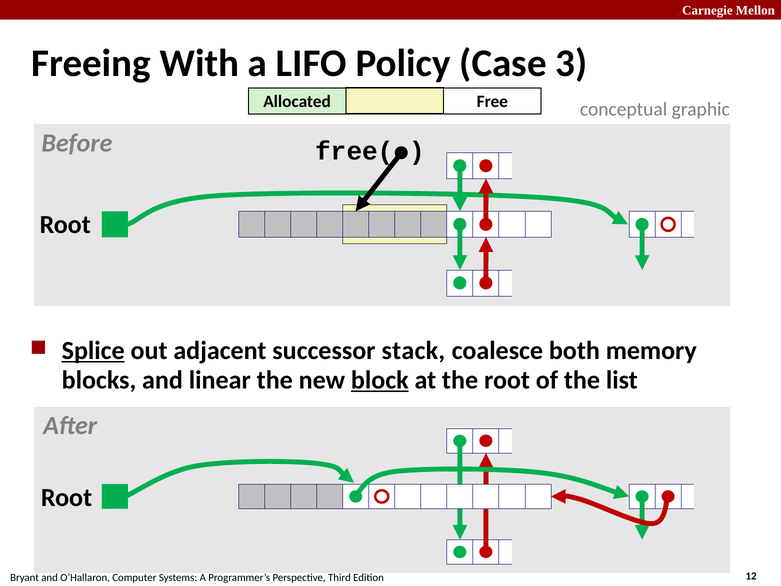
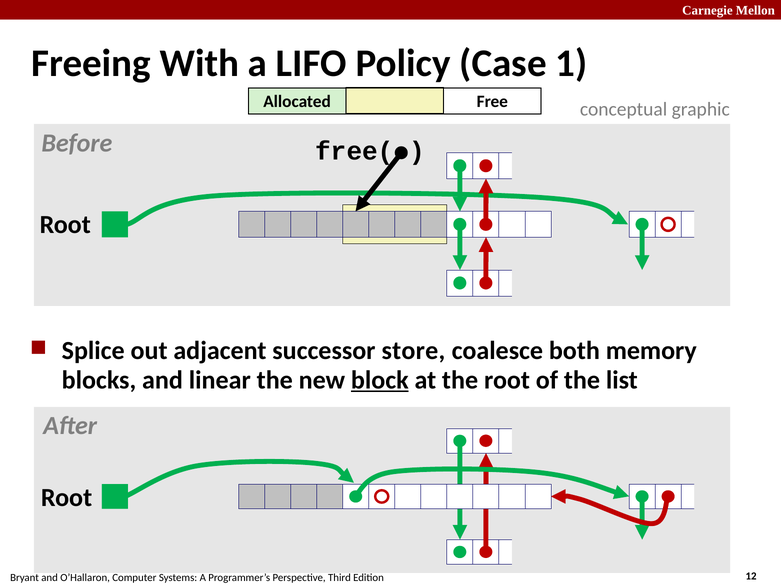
3: 3 -> 1 (571, 64)
Splice underline: present -> none (93, 350)
stack: stack -> store (413, 350)
